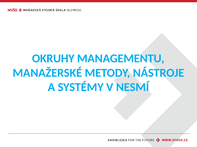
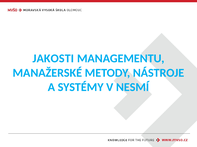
OKRUHY: OKRUHY -> JAKOSTI (53, 59)
